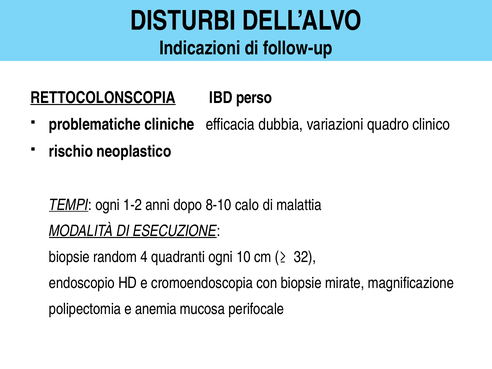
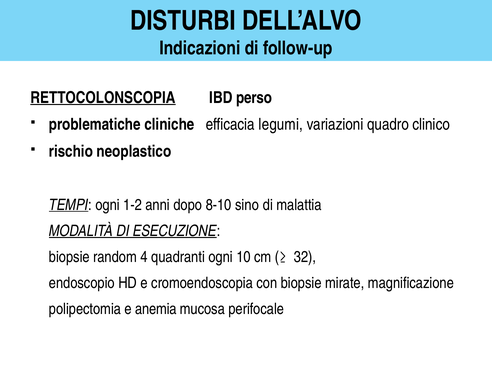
dubbia: dubbia -> legumi (281, 125)
calo: calo -> sino (247, 205)
